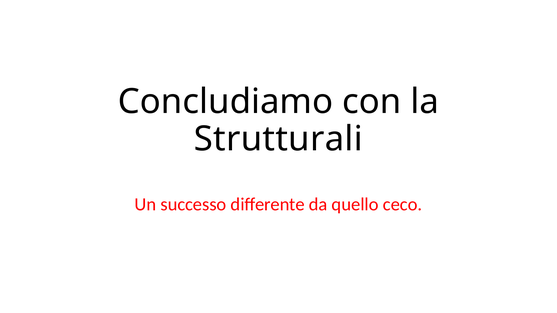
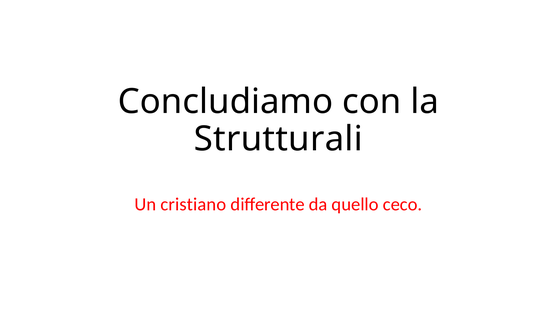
successo: successo -> cristiano (193, 205)
